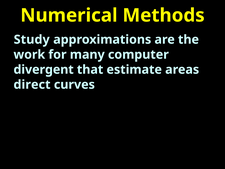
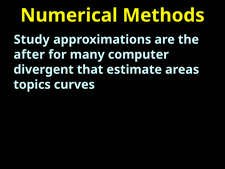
work: work -> after (29, 54)
direct: direct -> topics (32, 84)
